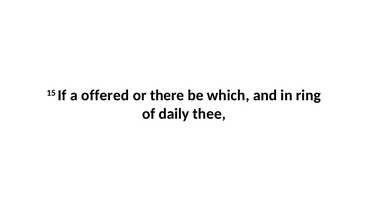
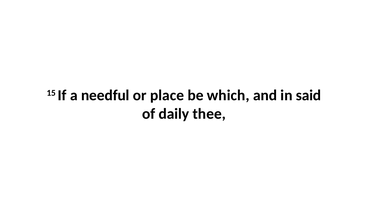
offered: offered -> needful (105, 95)
there: there -> place (167, 95)
ring: ring -> said (309, 95)
